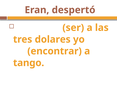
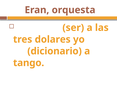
despertó: despertó -> orquesta (74, 10)
encontrar: encontrar -> dicionario (55, 51)
